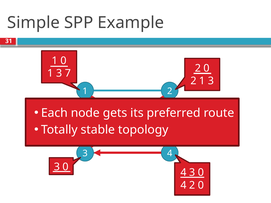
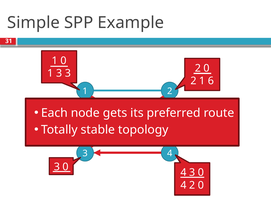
3 7: 7 -> 3 (68, 73)
2 1 3: 3 -> 6 (211, 81)
